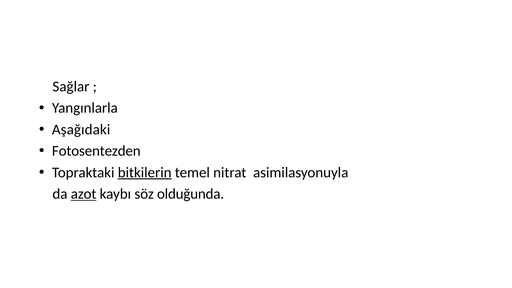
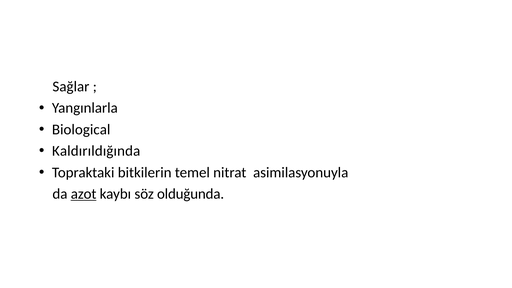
Aşağıdaki: Aşağıdaki -> Biological (81, 130)
Fotosentezden: Fotosentezden -> Kaldırıldığında (96, 151)
bitkilerin underline: present -> none (145, 172)
